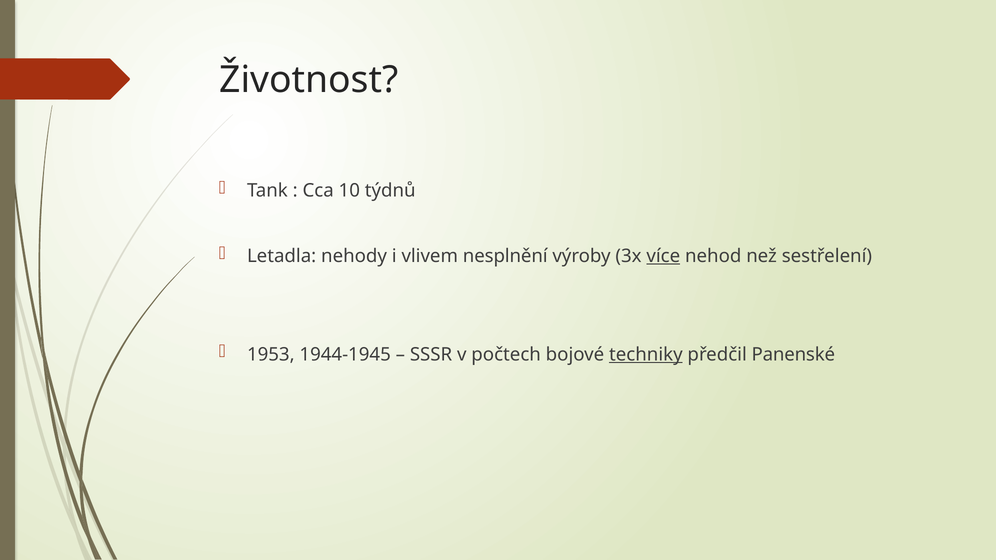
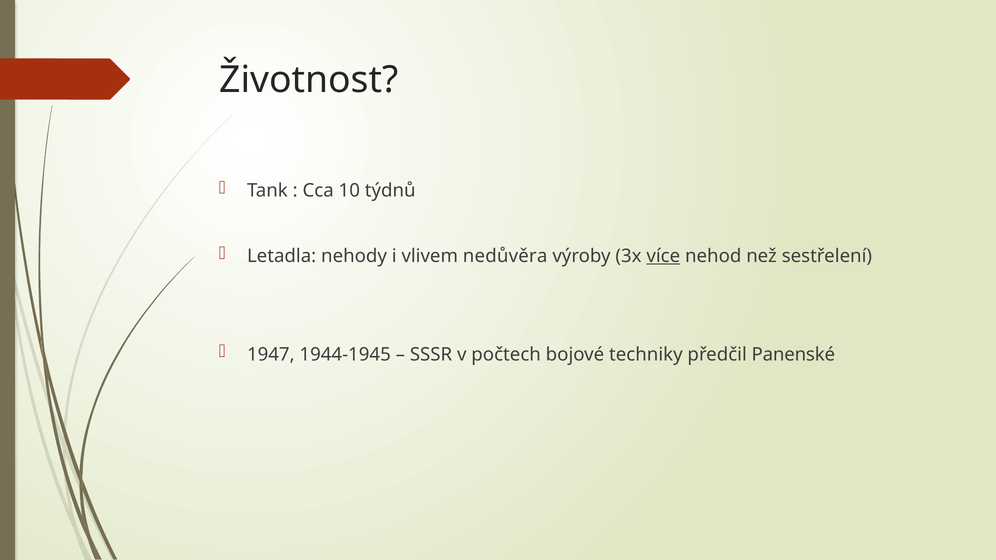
nesplnění: nesplnění -> nedůvěra (505, 256)
1953: 1953 -> 1947 (271, 355)
techniky underline: present -> none (646, 355)
